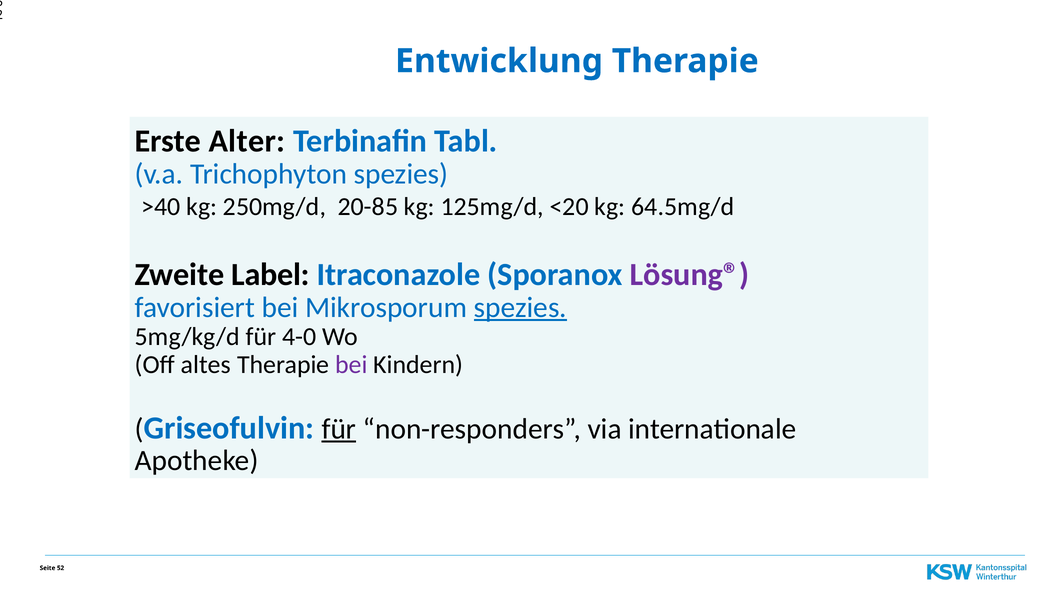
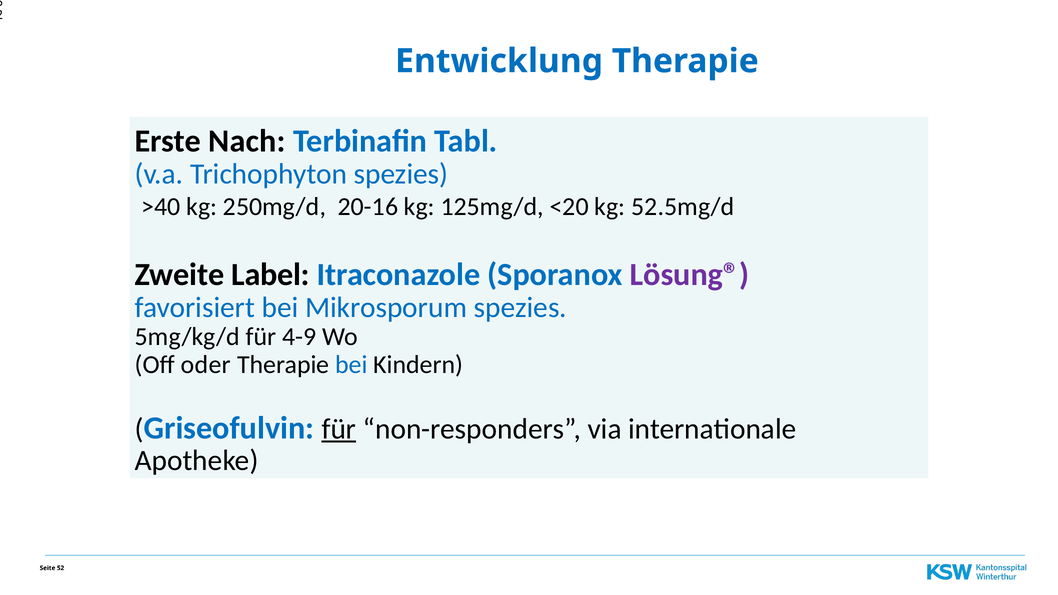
Alter: Alter -> Nach (247, 141)
20-85: 20-85 -> 20-16 (368, 207)
64.5mg/d: 64.5mg/d -> 52.5mg/d (683, 207)
spezies underline: present -> none (520, 307)
4-0: 4-0 -> 4-9 (299, 337)
altes: altes -> oder (206, 365)
bei colour: purple -> blue (351, 365)
